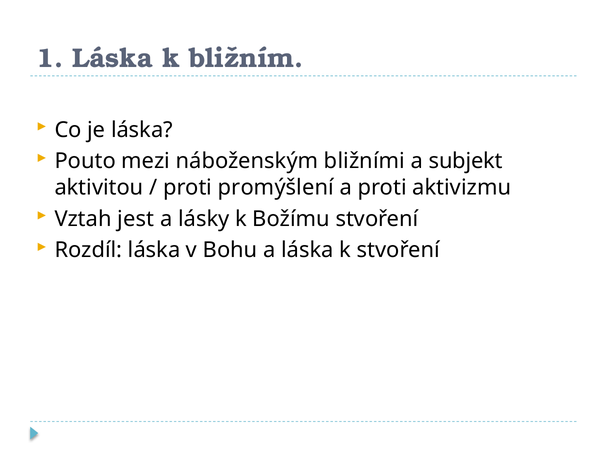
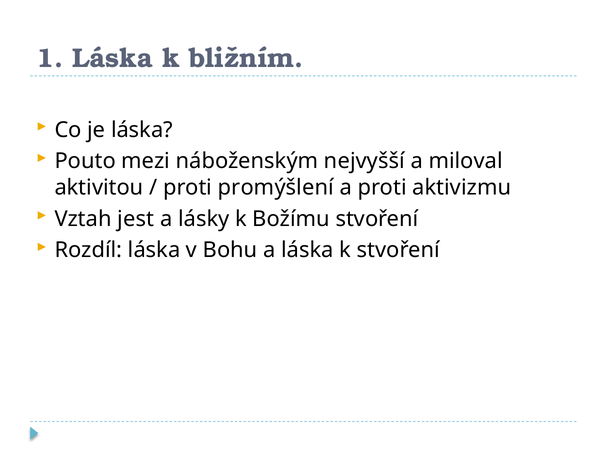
bližními: bližními -> nejvyšší (364, 161)
subjekt: subjekt -> miloval (466, 161)
